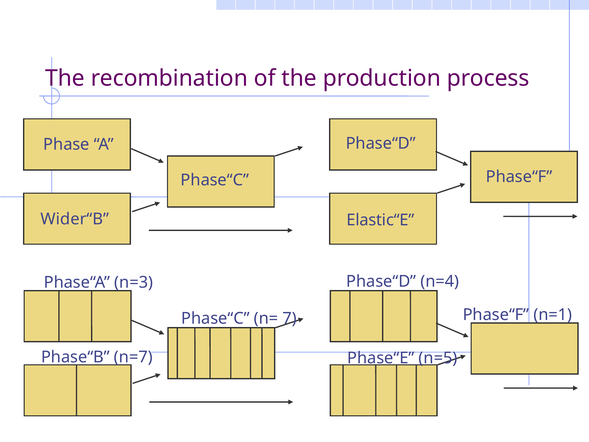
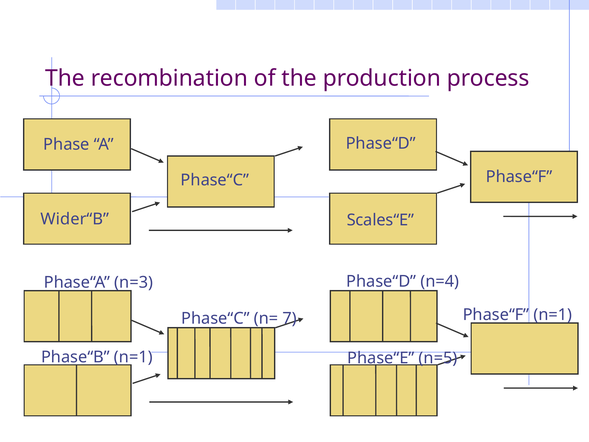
Elastic“E: Elastic“E -> Scales“E (380, 220)
Phase“B n=7: n=7 -> n=1 (133, 357)
